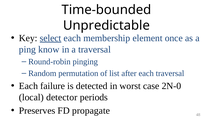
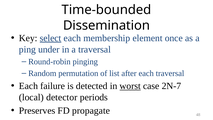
Unpredictable: Unpredictable -> Dissemination (106, 25)
know: know -> under (49, 49)
worst underline: none -> present (130, 86)
2N-0: 2N-0 -> 2N-7 (171, 86)
